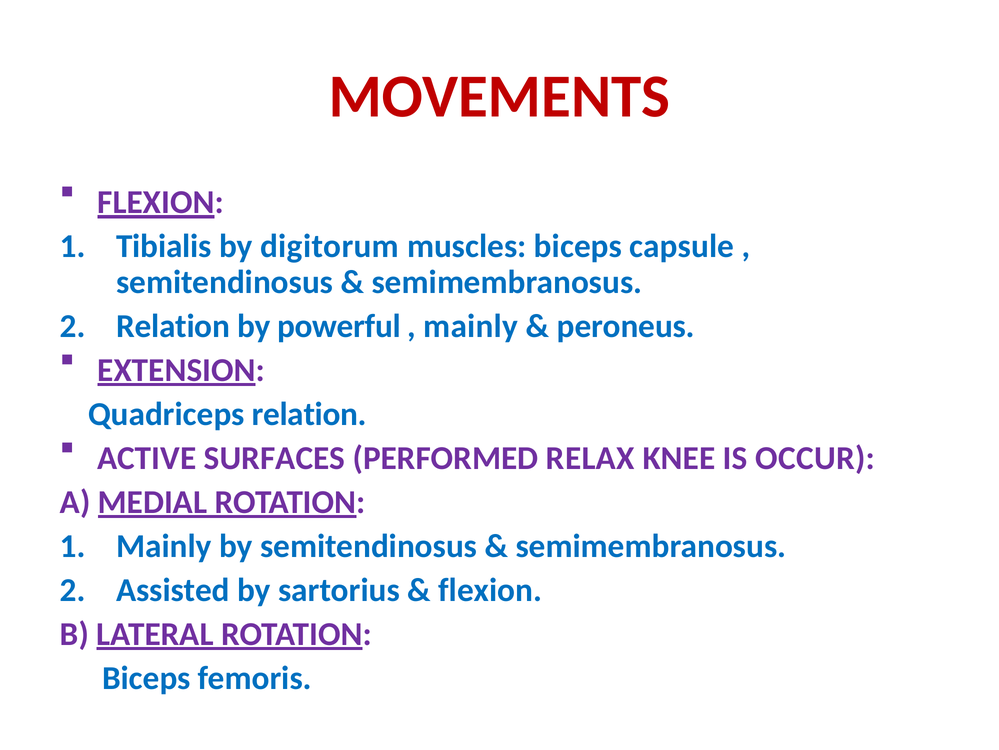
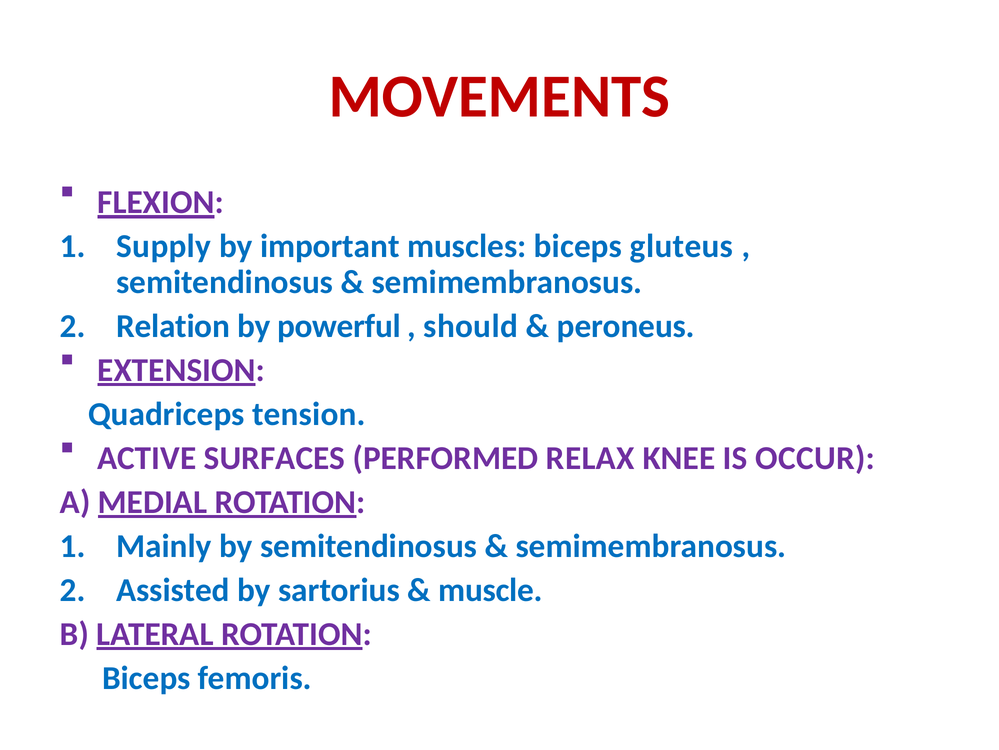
Tibialis: Tibialis -> Supply (164, 246)
digitorum: digitorum -> important (330, 246)
capsule: capsule -> gluteus (682, 246)
mainly: mainly -> should (471, 326)
Quadriceps relation: relation -> tension (309, 414)
flexion: flexion -> muscle (490, 590)
